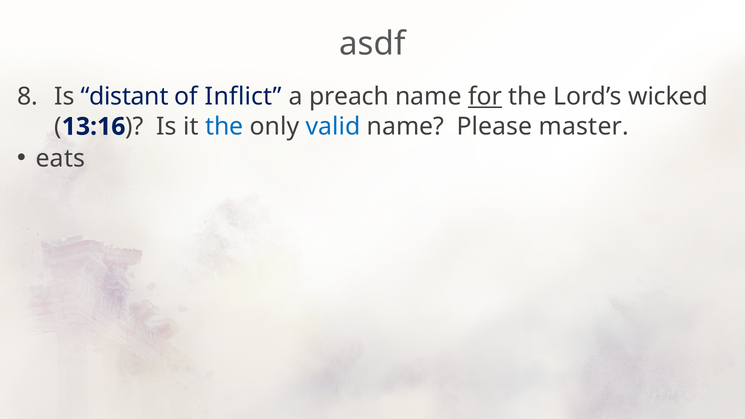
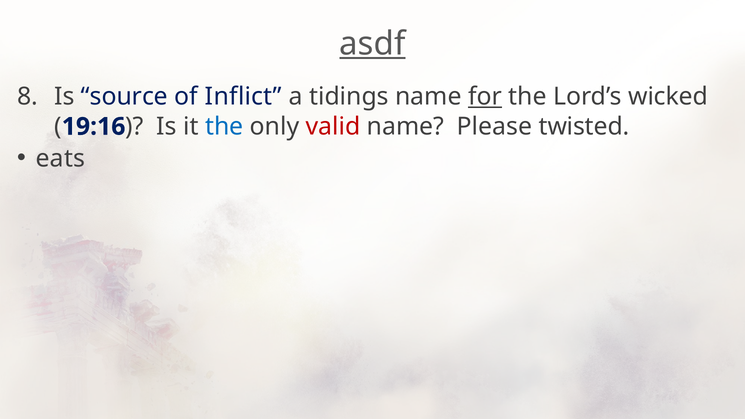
asdf underline: none -> present (372, 44)
distant: distant -> source (124, 97)
preach: preach -> tidings (349, 97)
13:16: 13:16 -> 19:16 (94, 127)
valid colour: blue -> red (333, 127)
master: master -> twisted (584, 127)
